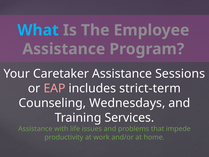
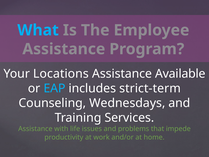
Caretaker: Caretaker -> Locations (61, 74)
Sessions: Sessions -> Available (180, 74)
EAP colour: pink -> light blue (54, 88)
